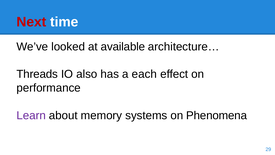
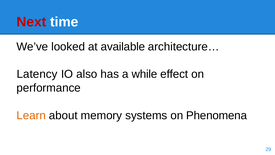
Threads: Threads -> Latency (37, 74)
each: each -> while (144, 74)
Learn colour: purple -> orange (31, 115)
